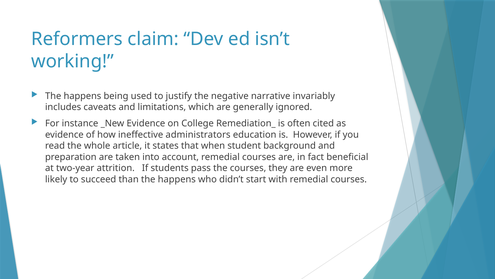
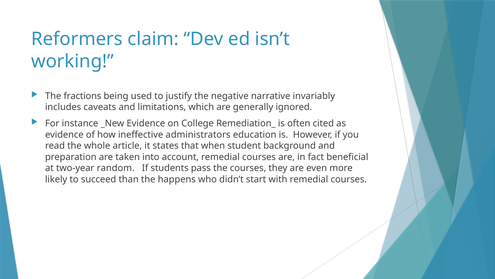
happens: happens -> fractions (82, 96)
attrition: attrition -> random (116, 168)
